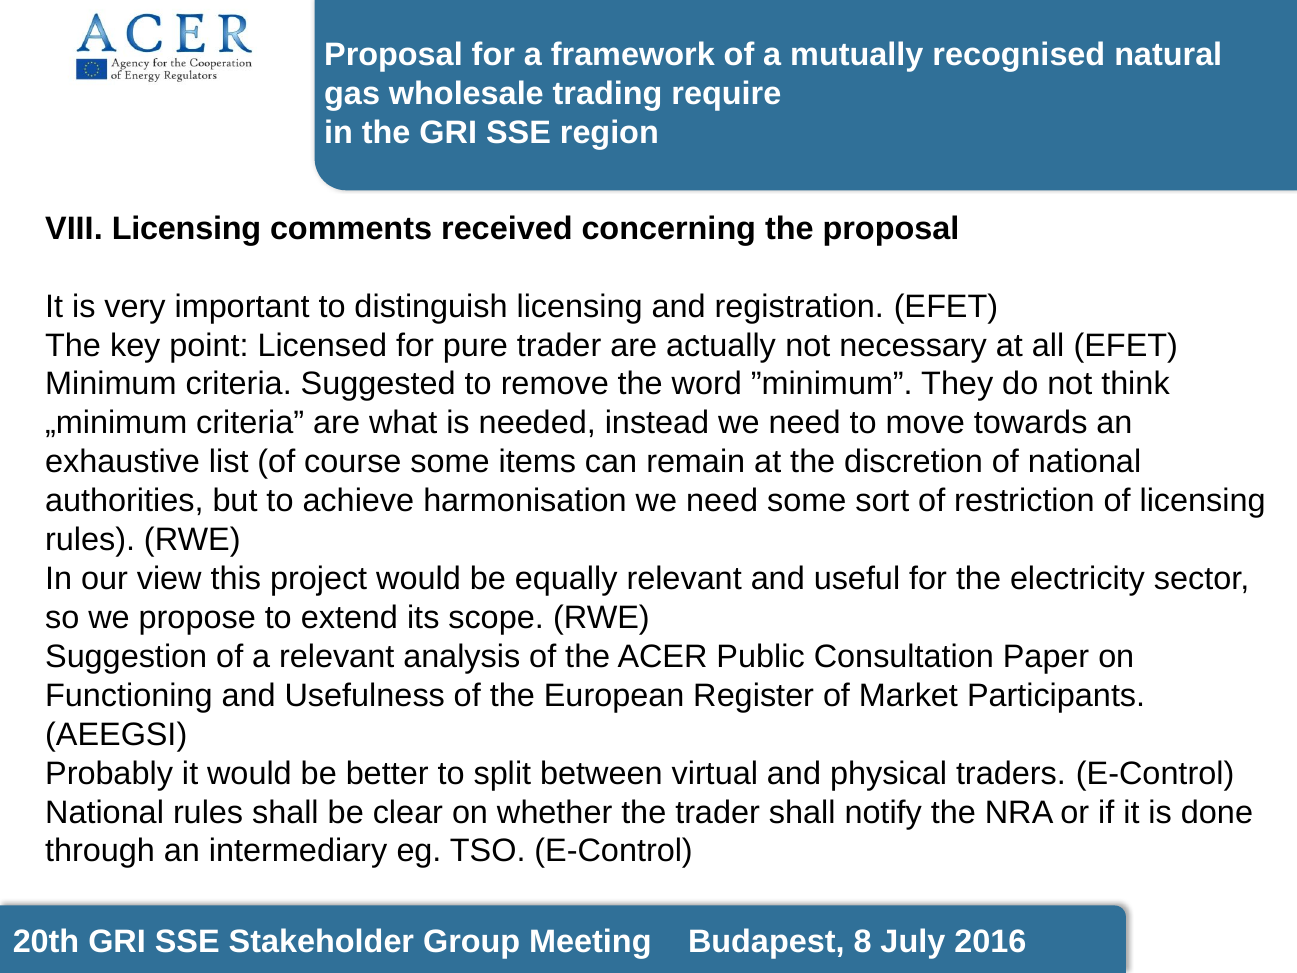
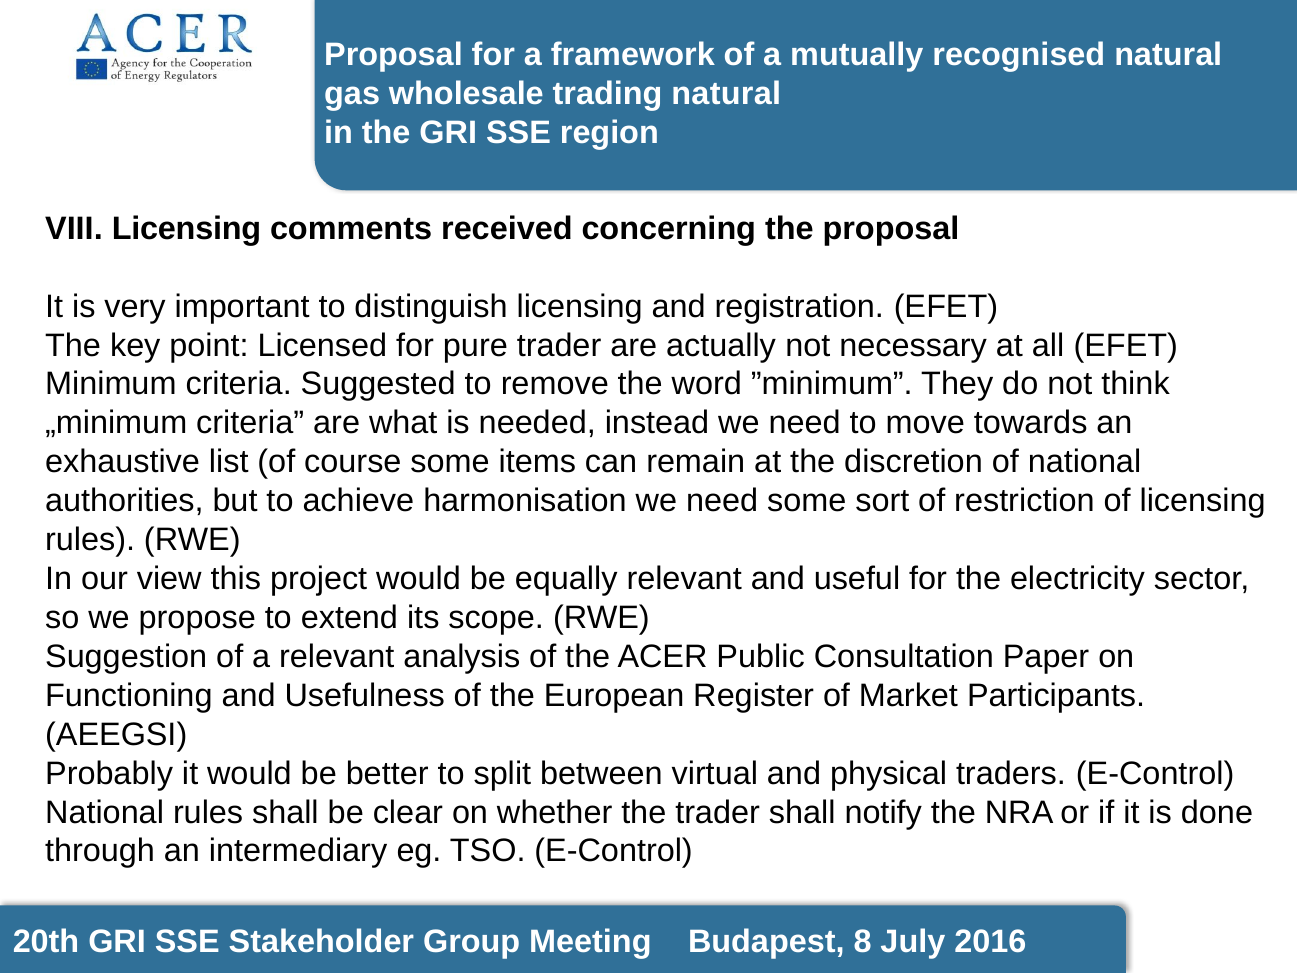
trading require: require -> natural (726, 94)
